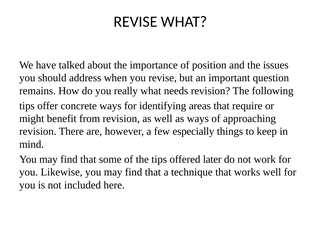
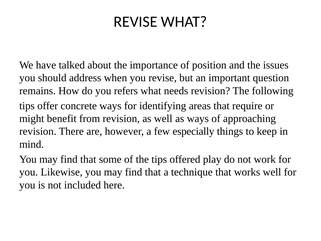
really: really -> refers (126, 91)
later: later -> play (212, 159)
